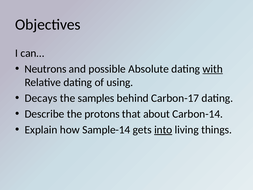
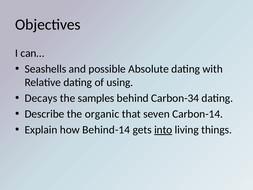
Neutrons: Neutrons -> Seashells (45, 69)
with underline: present -> none (213, 69)
Carbon-17: Carbon-17 -> Carbon-34 (175, 98)
protons: protons -> organic (102, 114)
about: about -> seven (156, 114)
Sample-14: Sample-14 -> Behind-14 (106, 130)
